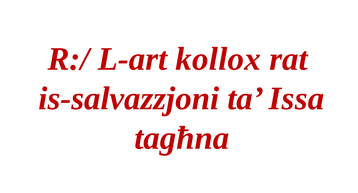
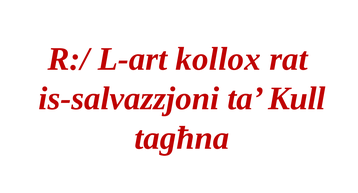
Issa: Issa -> Kull (297, 98)
